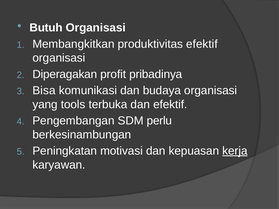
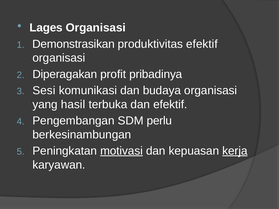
Butuh: Butuh -> Lages (46, 28)
Membangkitkan: Membangkitkan -> Demonstrasikan (74, 44)
Bisa: Bisa -> Sesi (44, 91)
tools: tools -> hasil (73, 105)
motivasi underline: none -> present (122, 151)
